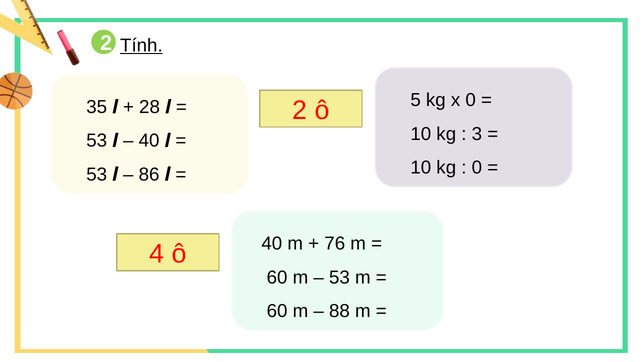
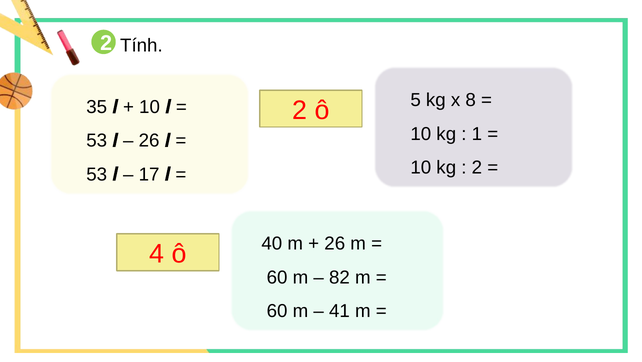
Tính underline: present -> none (141, 45)
x 0: 0 -> 8 (471, 100)
28: 28 -> 10 (150, 107)
3: 3 -> 1 (477, 134)
40: 40 -> 26 (149, 141)
0: 0 -> 2 (477, 168)
86: 86 -> 17 (149, 175)
76: 76 -> 26 (335, 244)
53: 53 -> 82 (339, 278)
88: 88 -> 41 (339, 311)
